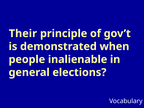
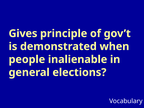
Their: Their -> Gives (23, 34)
